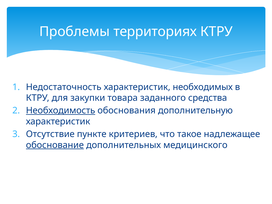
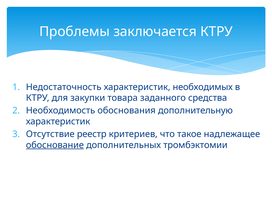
территориях: территориях -> заключается (155, 32)
Необходимость underline: present -> none (61, 111)
пункте: пункте -> реестр (92, 134)
медицинского: медицинского -> тромбэктомии (195, 145)
